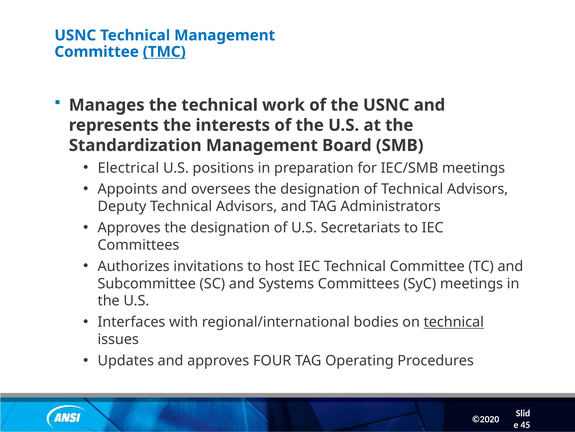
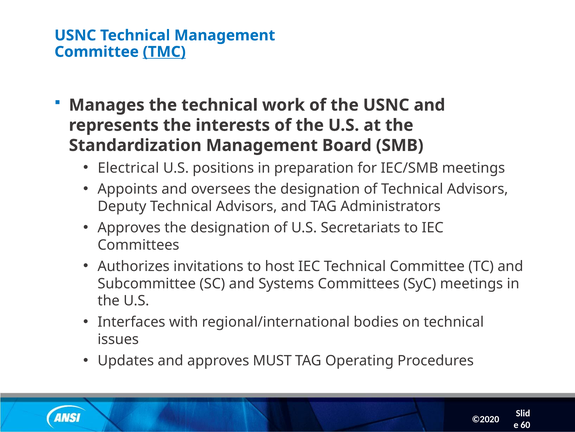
technical underline: present -> none (454, 322)
FOUR: FOUR -> MUST (272, 360)
45: 45 -> 60 (525, 424)
